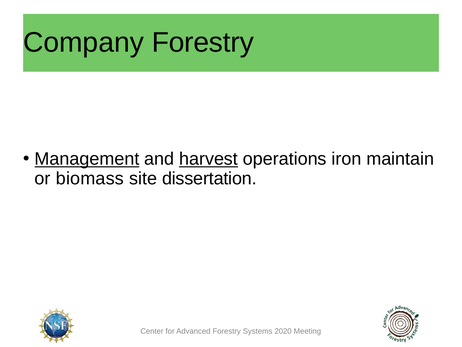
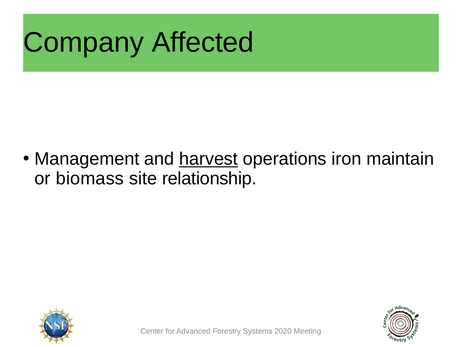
Company Forestry: Forestry -> Affected (203, 43)
Management underline: present -> none (87, 159)
dissertation: dissertation -> relationship (209, 178)
